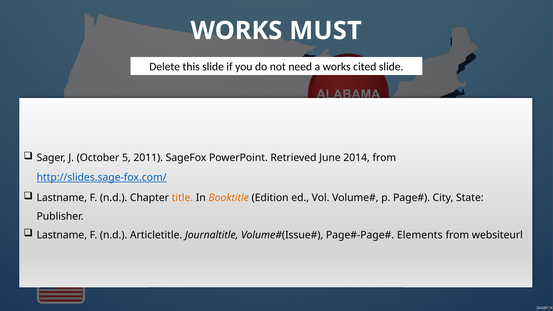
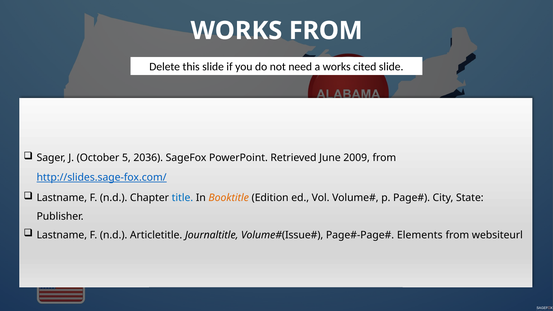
WORKS MUST: MUST -> FROM (326, 31)
2011: 2011 -> 2036 (148, 158)
2014: 2014 -> 2009 (357, 158)
title colour: orange -> blue (182, 198)
